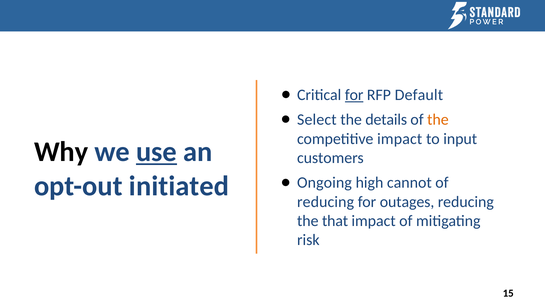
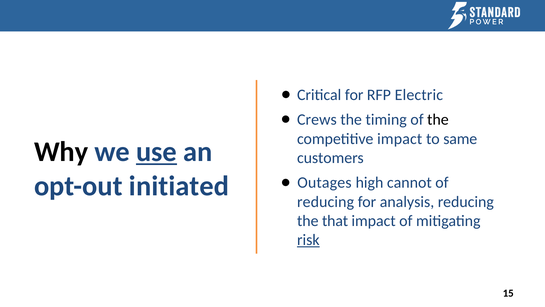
for underline: present -> none (354, 95)
Default: Default -> Electric (419, 95)
Select: Select -> Crews (317, 119)
details: details -> timing (386, 119)
the colour: orange -> black (438, 119)
input: input -> same (460, 139)
Ongoing: Ongoing -> Outages (324, 182)
outages: outages -> analysis (407, 202)
risk underline: none -> present (308, 240)
